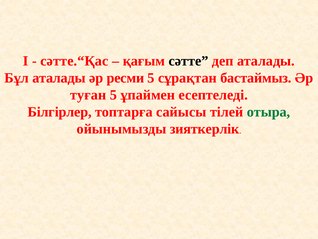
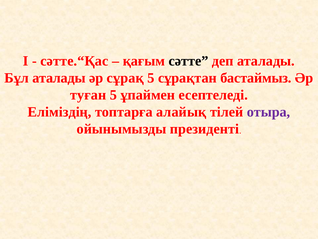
ресми: ресми -> сұрақ (125, 78)
Білгірлер: Білгірлер -> Еліміздің (60, 112)
сайысы: сайысы -> алайық (181, 112)
отыра colour: green -> purple (269, 112)
зияткерлік: зияткерлік -> президенті (204, 129)
